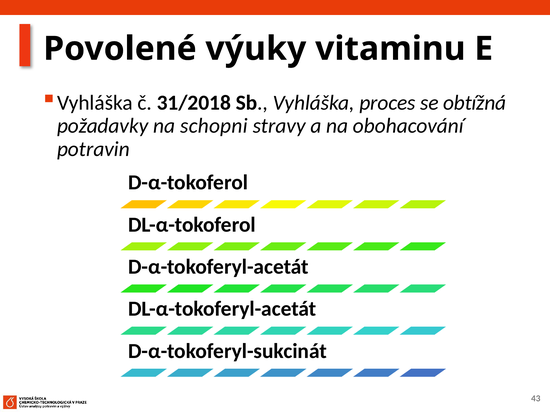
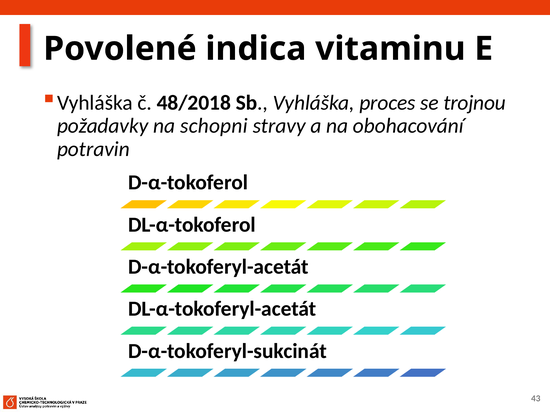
výuky: výuky -> indica (256, 49)
31/2018: 31/2018 -> 48/2018 (194, 103)
obtížná: obtížná -> trojnou (475, 103)
